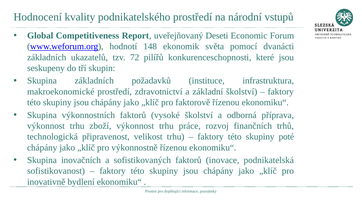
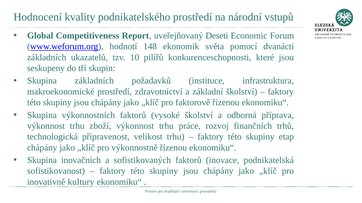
72: 72 -> 10 (135, 57)
poté: poté -> etap (286, 137)
bydlení: bydlení -> kultury (81, 182)
